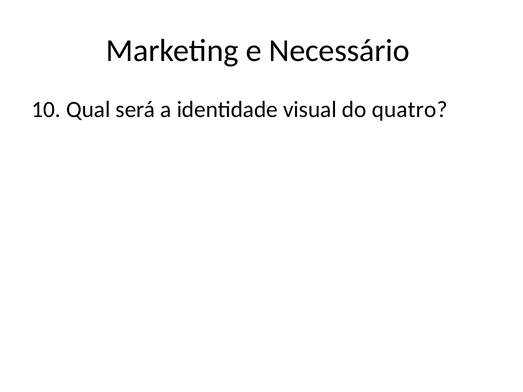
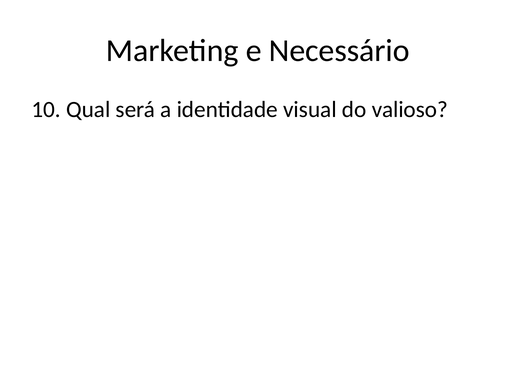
quatro: quatro -> valioso (410, 110)
